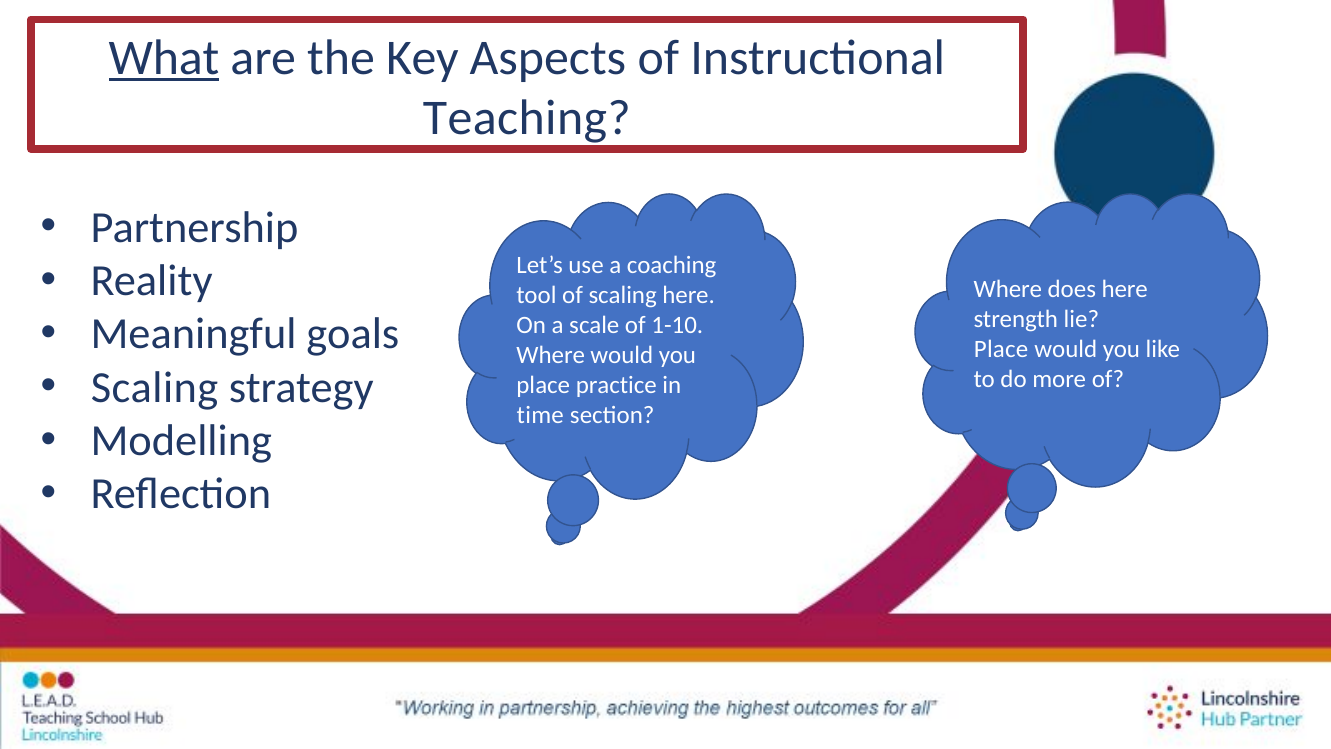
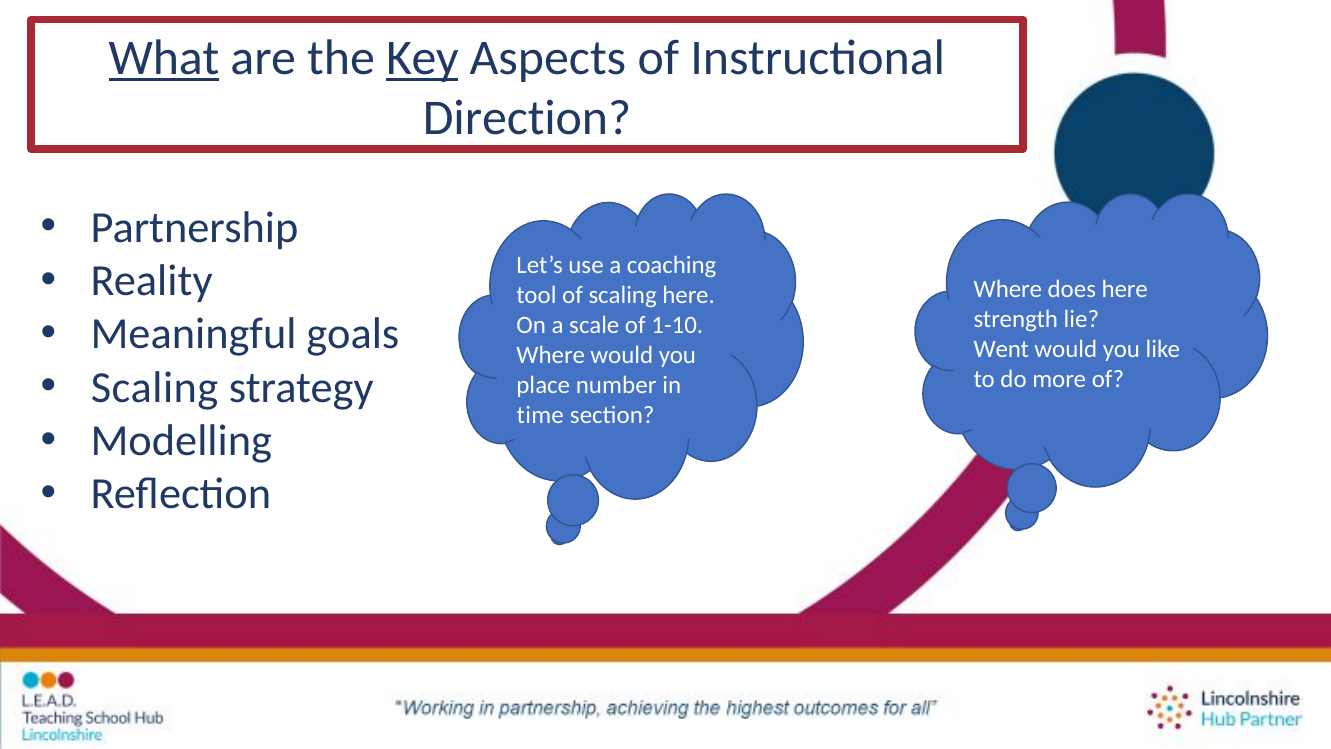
Key underline: none -> present (422, 58)
Teaching: Teaching -> Direction (527, 118)
Place: Place -> Went (1001, 349)
practice: practice -> number (616, 385)
